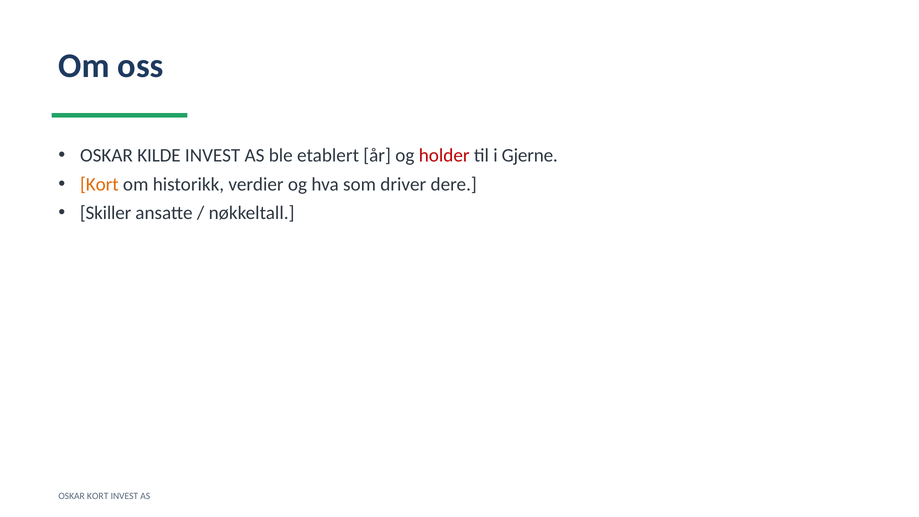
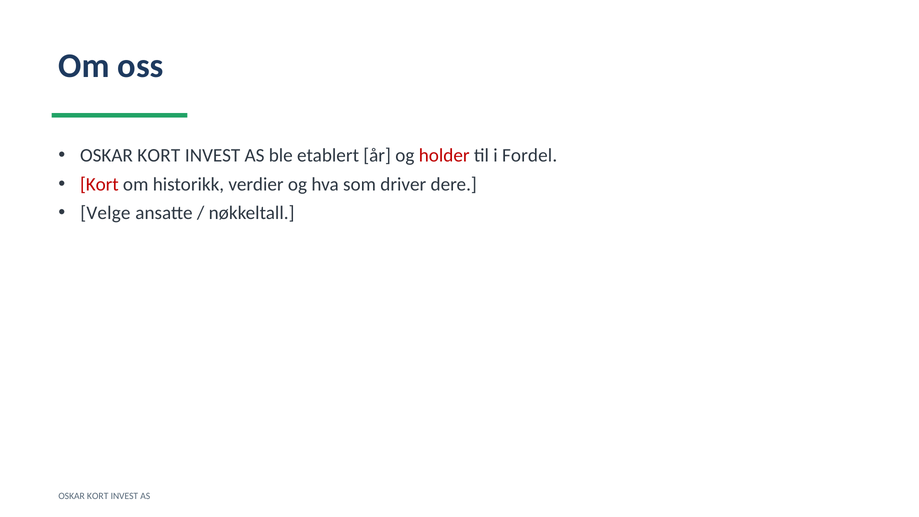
KILDE: KILDE -> KORT (159, 156)
Gjerne: Gjerne -> Fordel (530, 156)
Kort colour: orange -> red (99, 184)
Skiller: Skiller -> Velge (105, 213)
